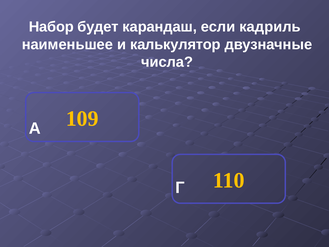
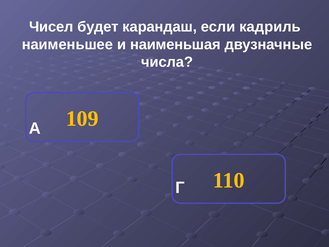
Набор: Набор -> Чисел (51, 27)
калькулятор: калькулятор -> наименьшая (175, 44)
